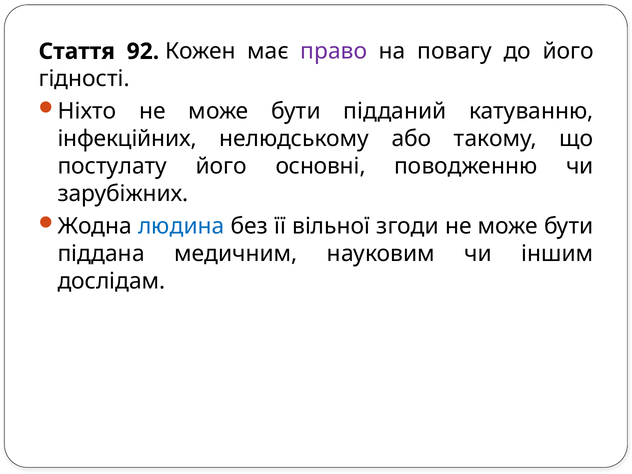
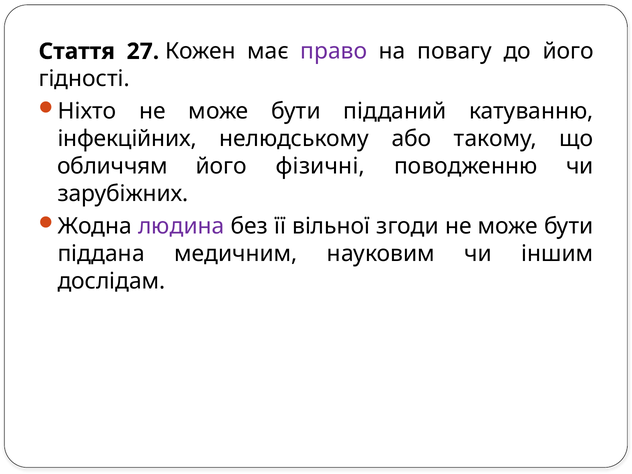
92: 92 -> 27 (143, 51)
постулату: постулату -> обличчям (112, 166)
основні: основні -> фізичні (320, 166)
людина colour: blue -> purple (181, 226)
